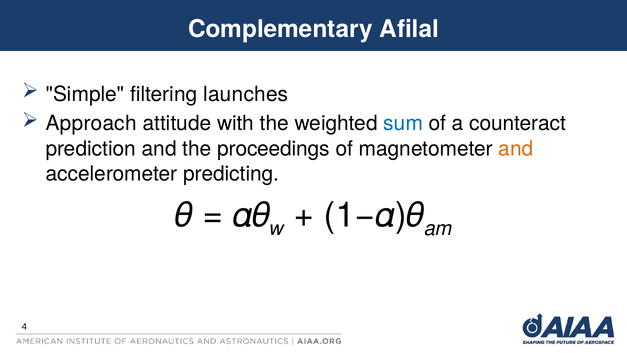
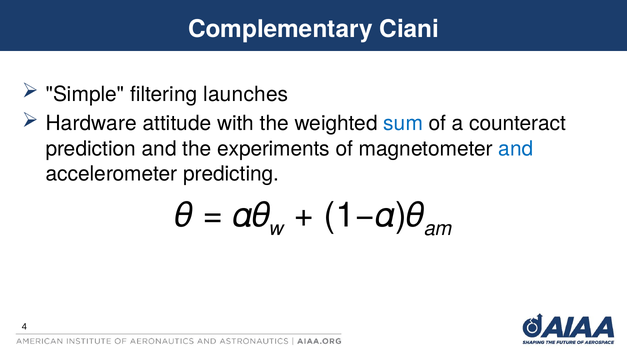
Afilal: Afilal -> Ciani (409, 29)
Approach: Approach -> Hardware (91, 123)
proceedings: proceedings -> experiments (274, 149)
and colour: orange -> blue (516, 149)
